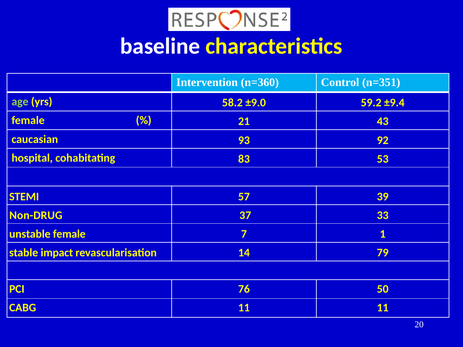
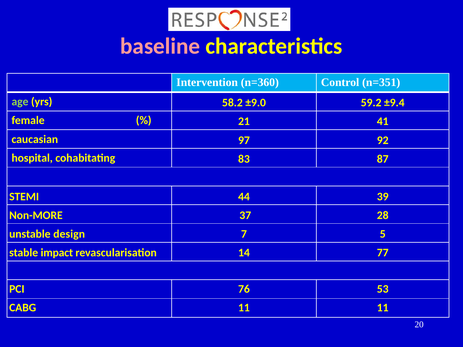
baseline colour: white -> pink (160, 46)
43: 43 -> 41 (383, 122)
93: 93 -> 97 (244, 140)
53: 53 -> 87 (383, 159)
57: 57 -> 44 (244, 197)
Non-DRUG: Non-DRUG -> Non-MORE (36, 215)
33: 33 -> 28 (383, 215)
unstable female: female -> design (69, 234)
1: 1 -> 5 (383, 234)
79: 79 -> 77 (383, 253)
50: 50 -> 53 (383, 289)
